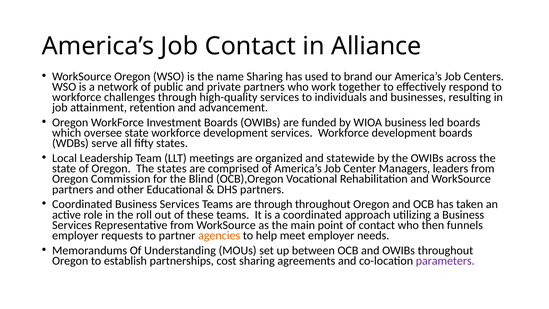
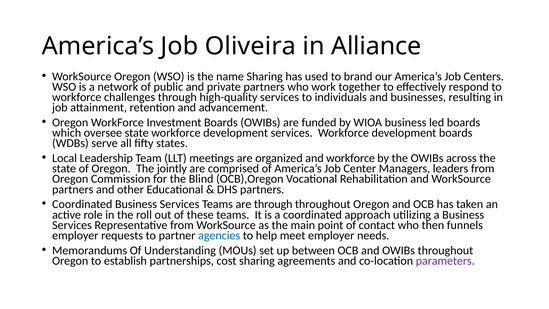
Job Contact: Contact -> Oliveira (250, 46)
and statewide: statewide -> workforce (351, 158)
The states: states -> jointly (172, 169)
agencies colour: orange -> blue (219, 235)
